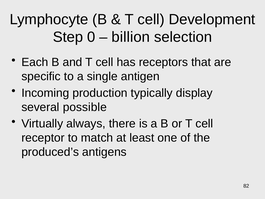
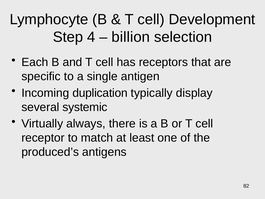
0: 0 -> 4 (91, 37)
production: production -> duplication (100, 93)
possible: possible -> systemic (85, 107)
